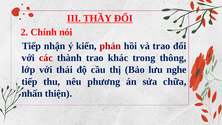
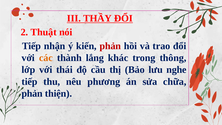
Chính: Chính -> Thuật (44, 32)
các colour: red -> orange (46, 58)
thành trao: trao -> lắng (95, 58)
nhấn: nhấn -> phản (32, 93)
